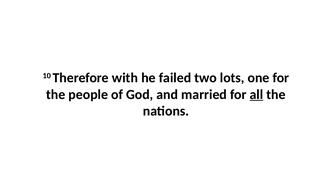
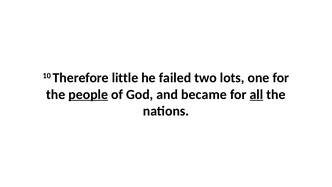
with: with -> little (125, 78)
people underline: none -> present (88, 94)
married: married -> became (204, 94)
